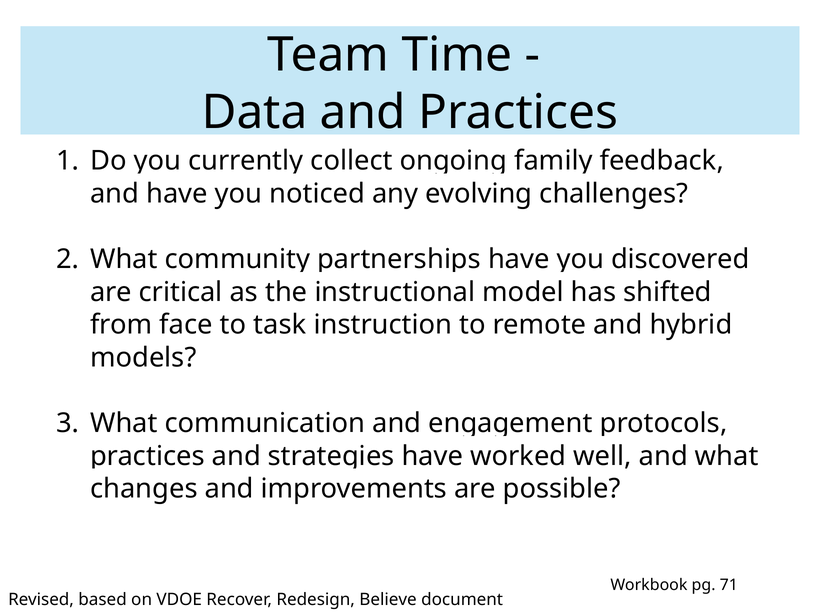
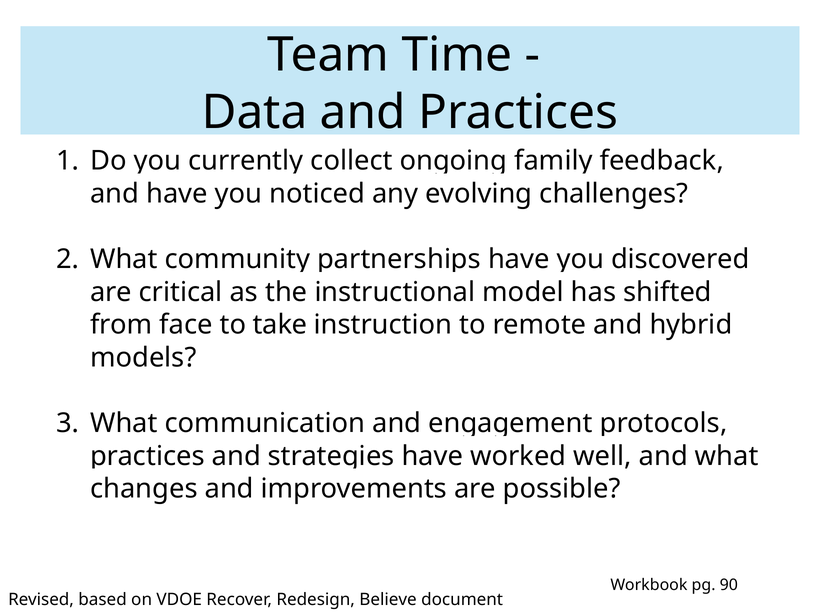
task: task -> take (280, 325)
71: 71 -> 90 (729, 585)
